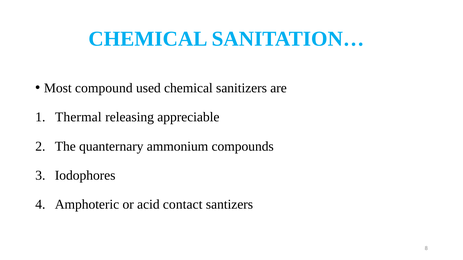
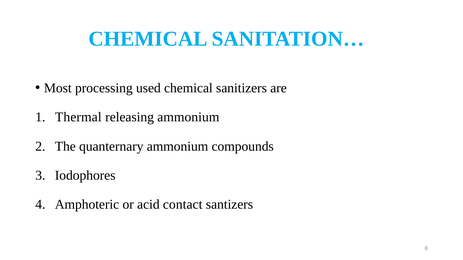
compound: compound -> processing (104, 88)
releasing appreciable: appreciable -> ammonium (188, 117)
